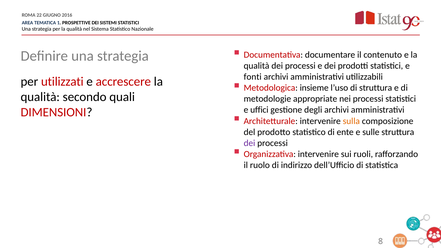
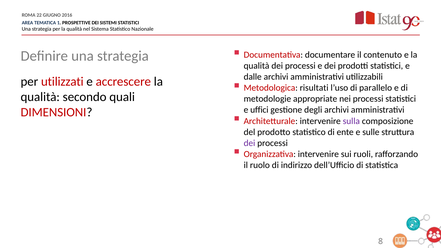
fonti: fonti -> dalle (253, 77)
insieme: insieme -> risultati (314, 88)
di struttura: struttura -> parallelo (376, 88)
sulla colour: orange -> purple (351, 121)
